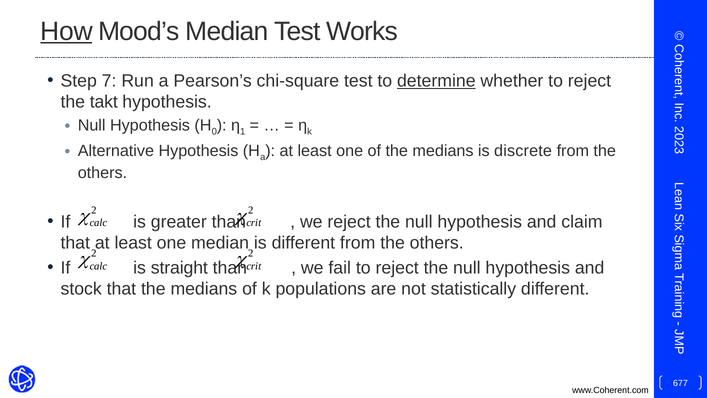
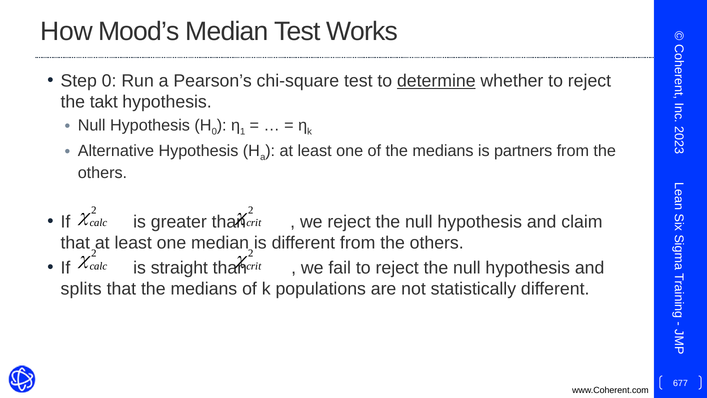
How underline: present -> none (67, 31)
Step 7: 7 -> 0 (109, 81)
discrete: discrete -> partners (523, 151)
stock: stock -> splits (81, 289)
